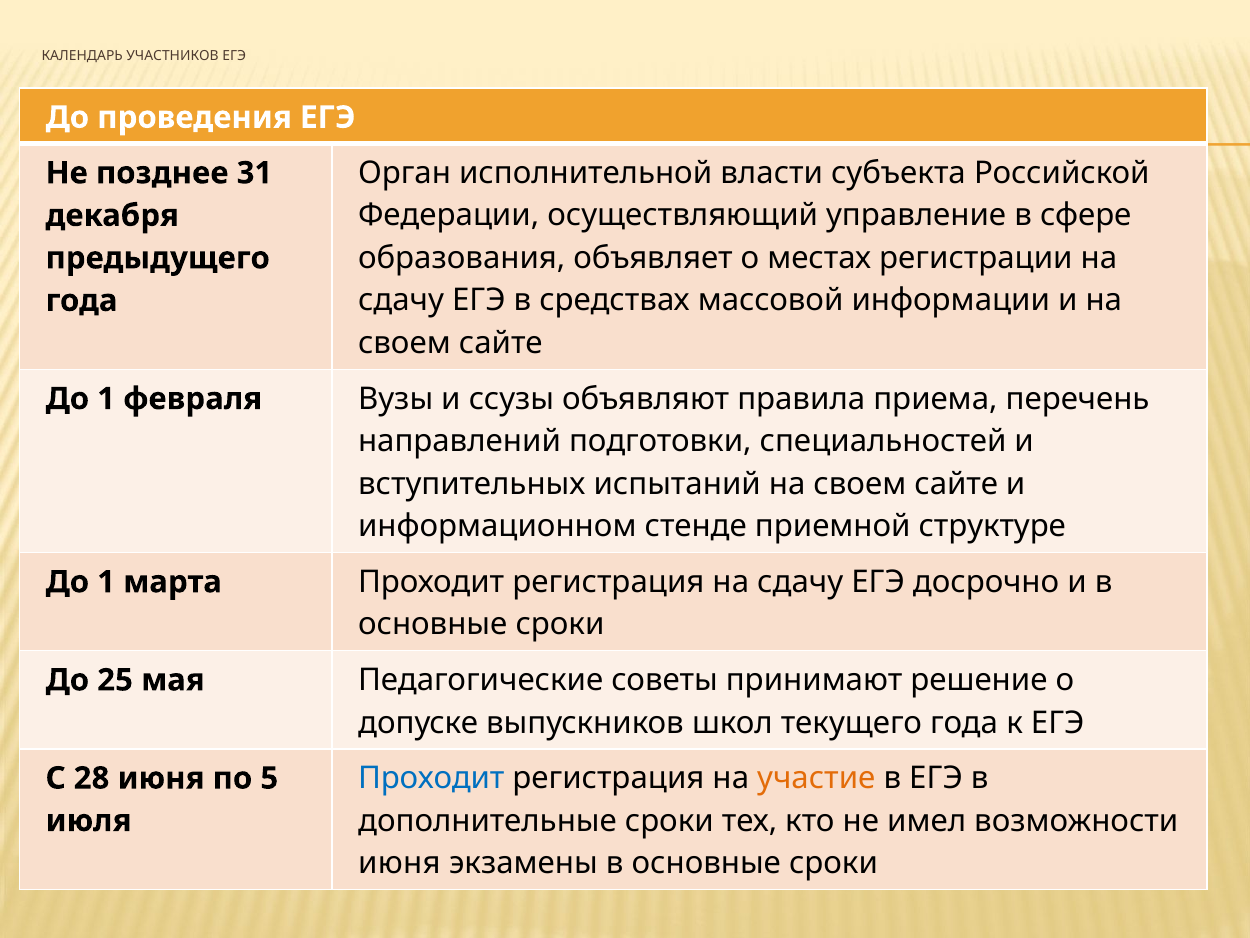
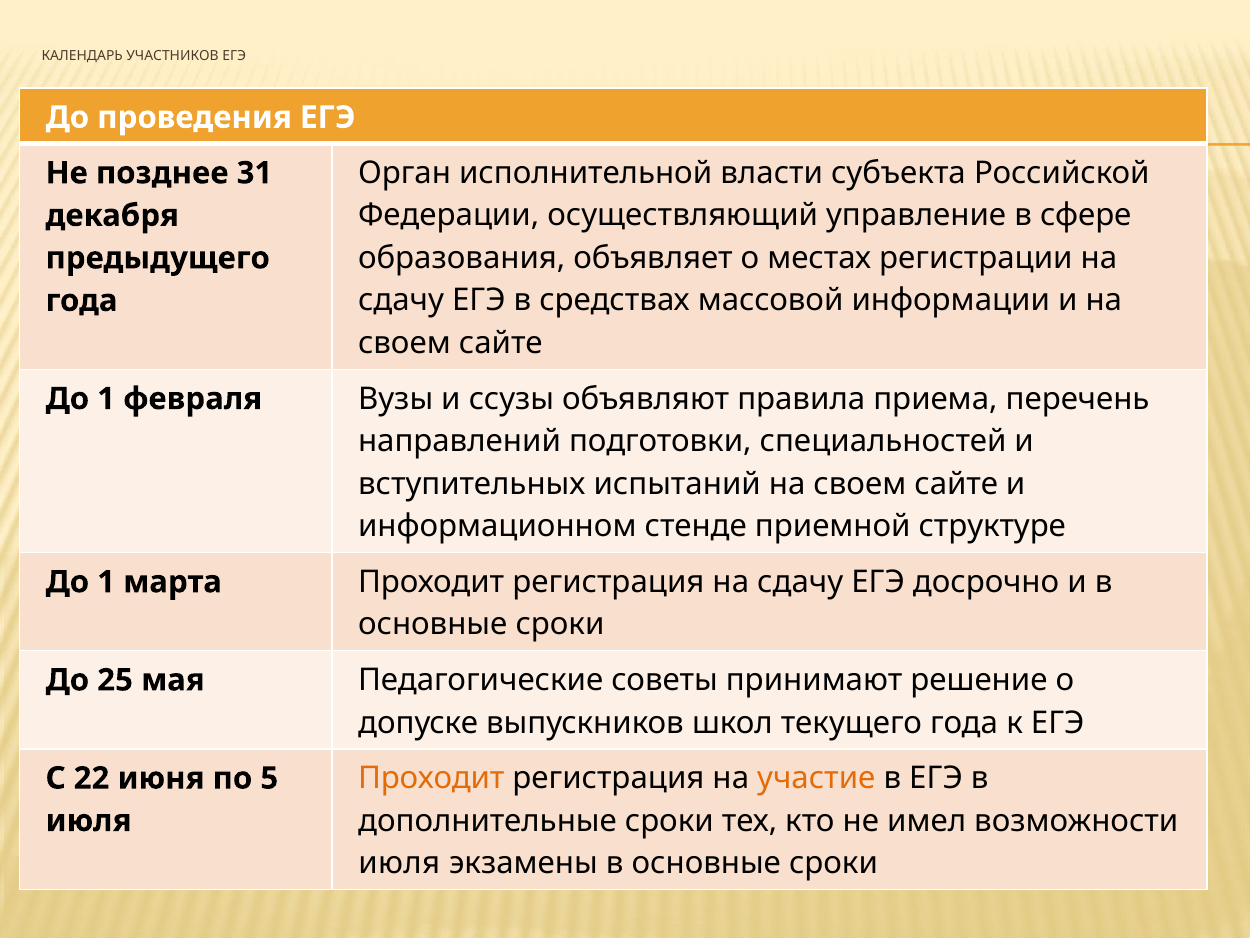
Проходит colour: blue -> orange (431, 778)
28: 28 -> 22 (92, 778)
июня: июня -> июля (399, 863)
